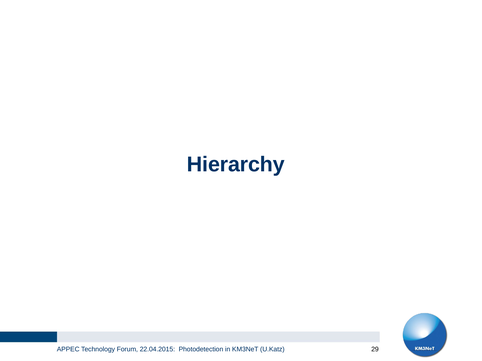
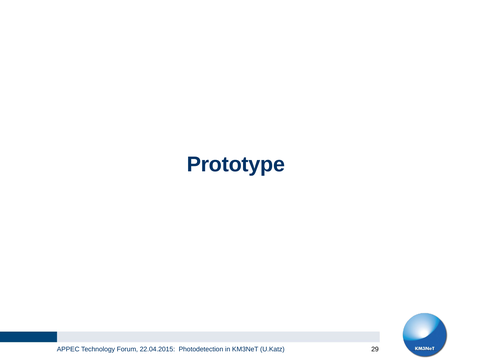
Hierarchy: Hierarchy -> Prototype (236, 165)
